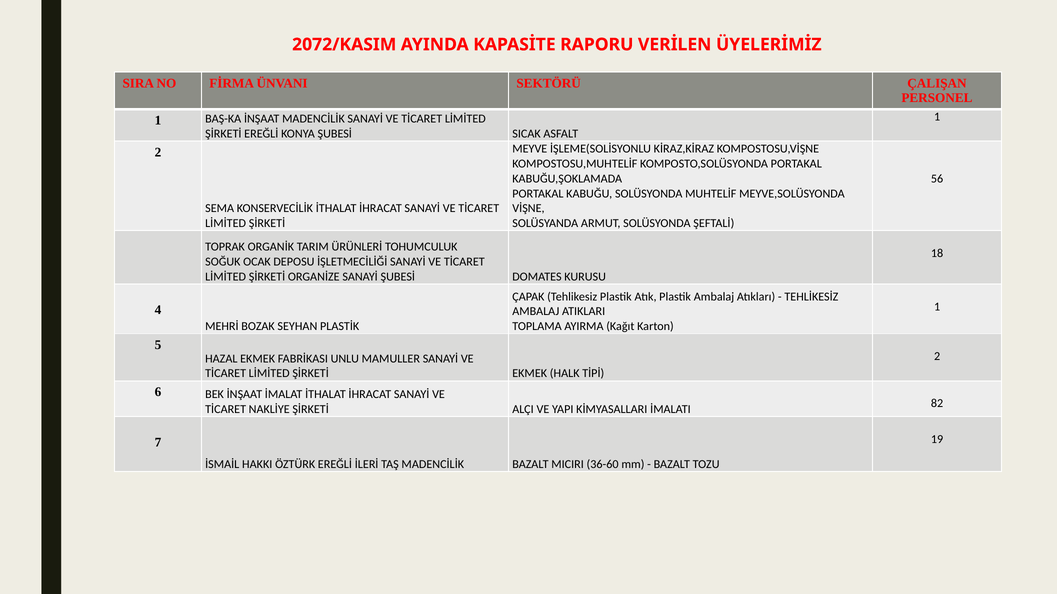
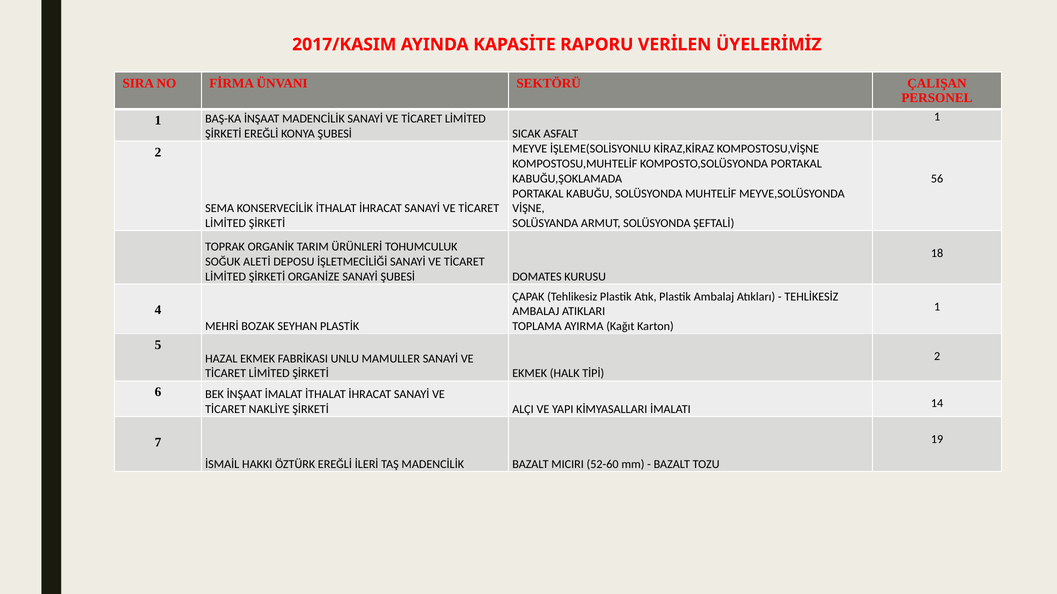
2072/KASIM: 2072/KASIM -> 2017/KASIM (344, 45)
OCAK: OCAK -> ALETİ (257, 262)
82: 82 -> 14 (937, 404)
36-60: 36-60 -> 52-60 (603, 465)
